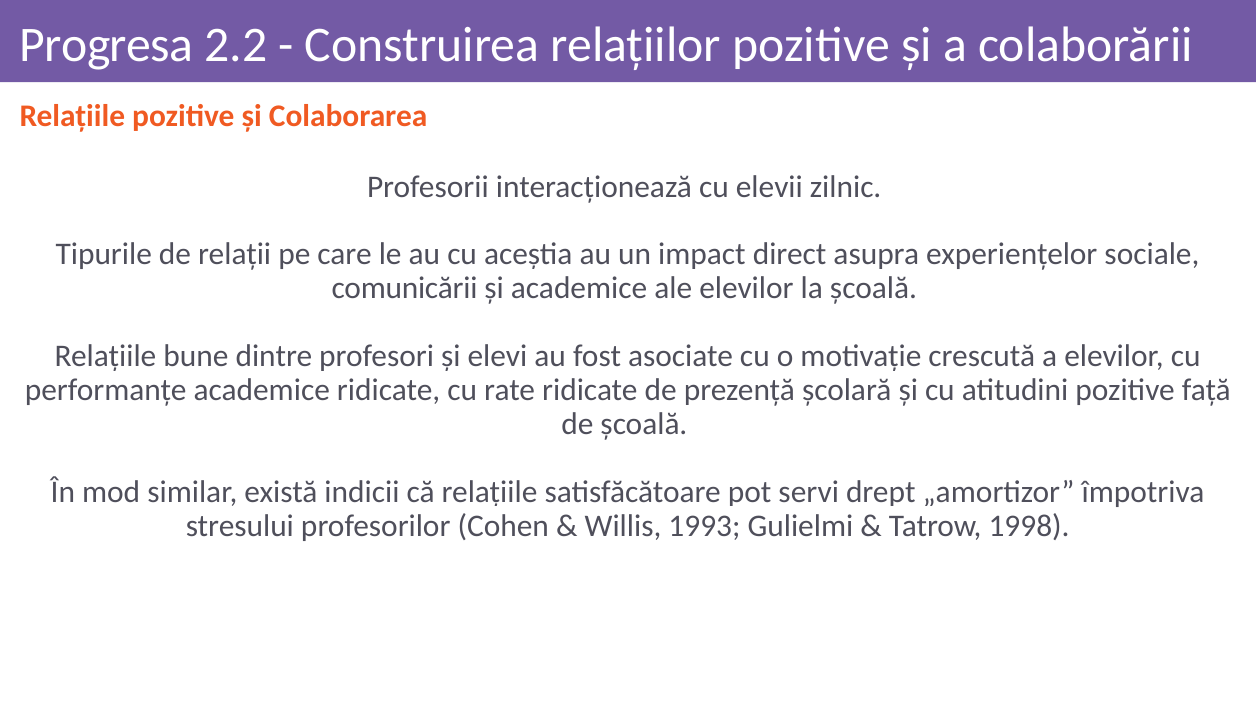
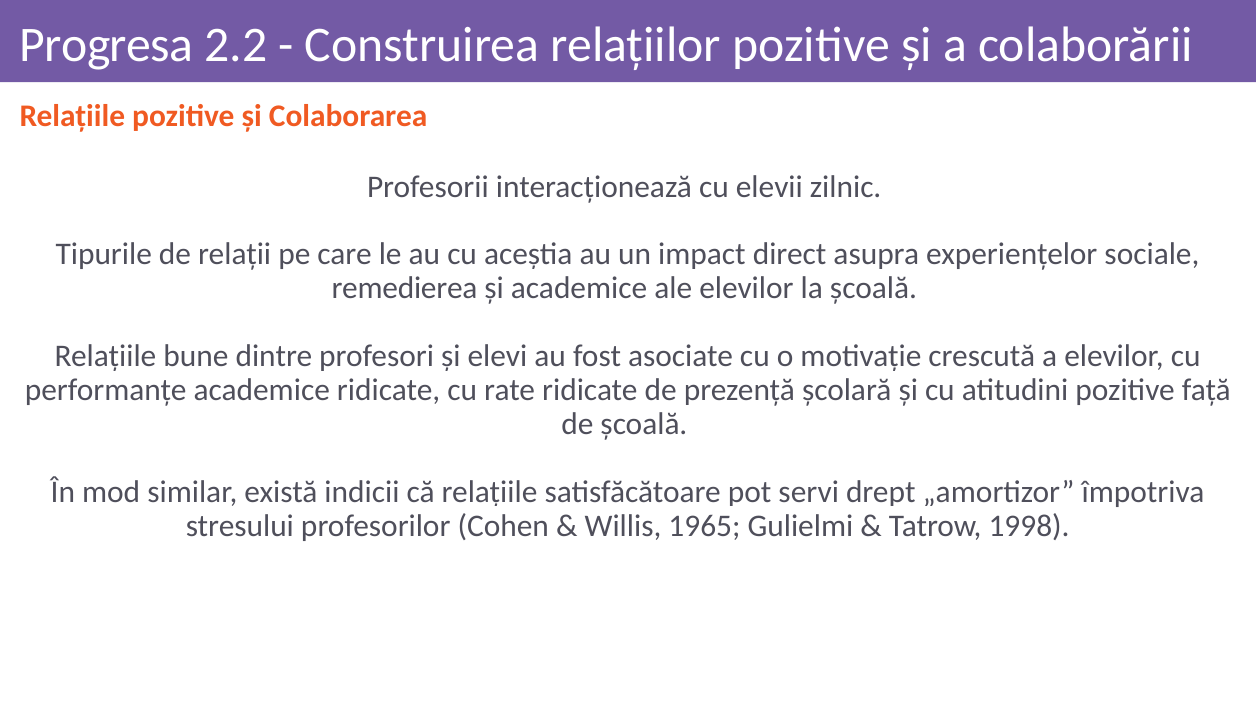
comunicării: comunicării -> remedierea (404, 288)
1993: 1993 -> 1965 (704, 526)
